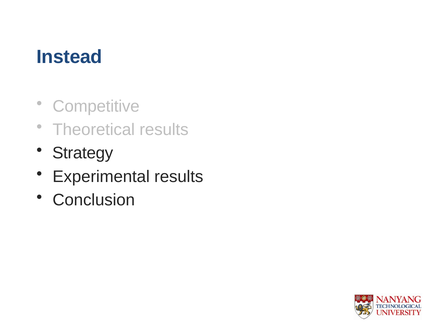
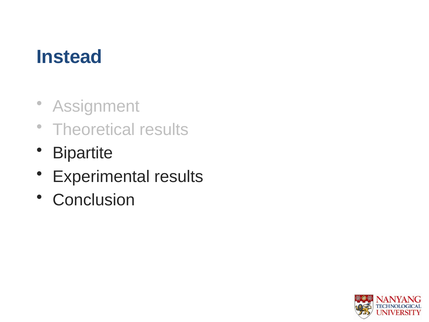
Competitive: Competitive -> Assignment (96, 106)
Strategy: Strategy -> Bipartite (83, 153)
